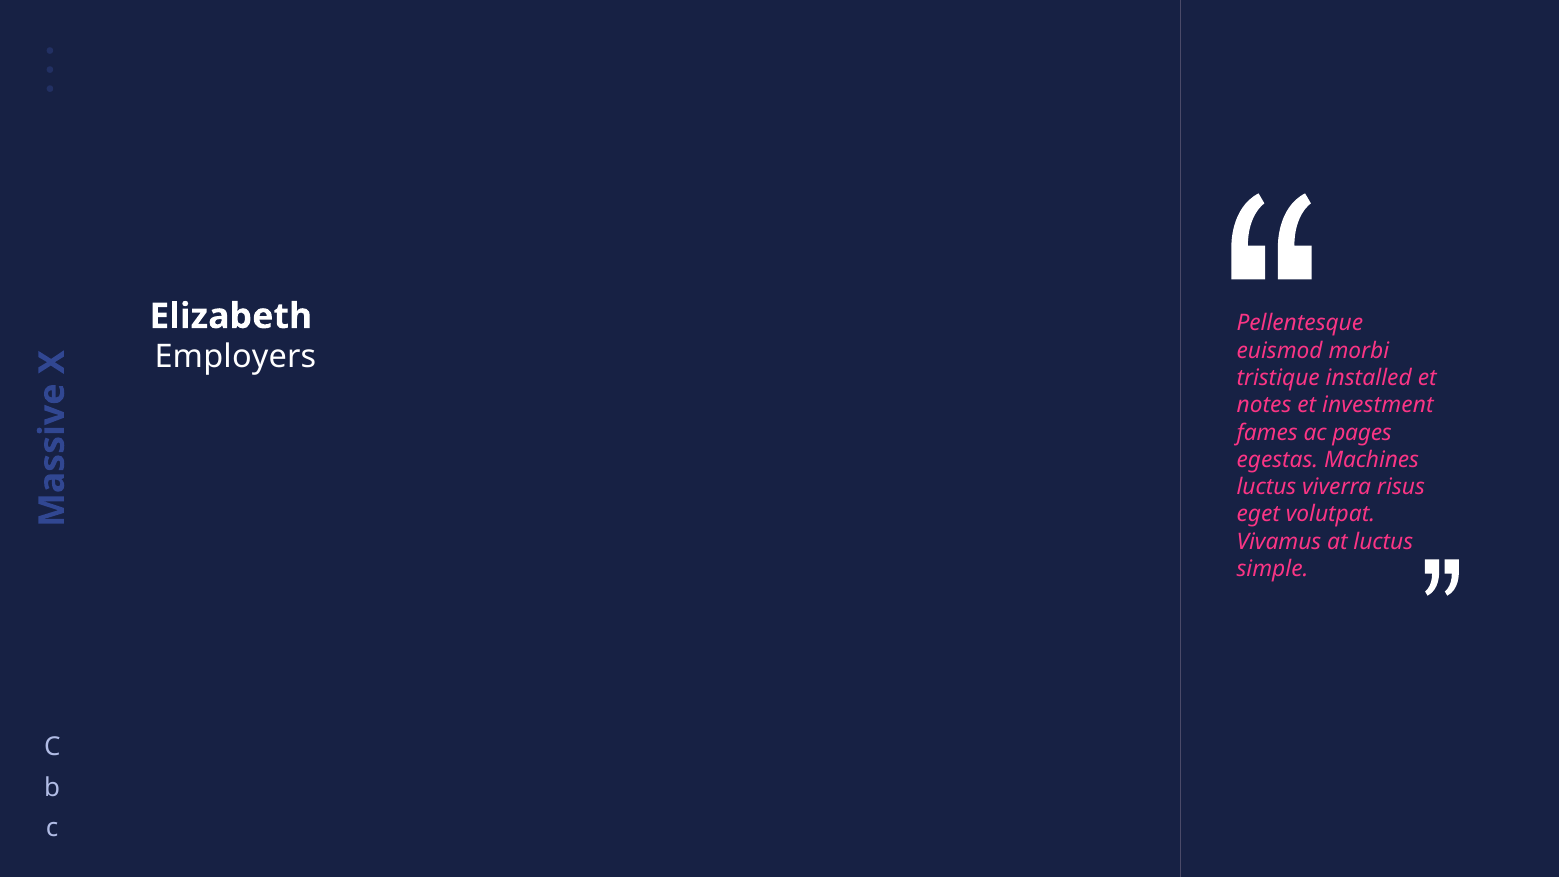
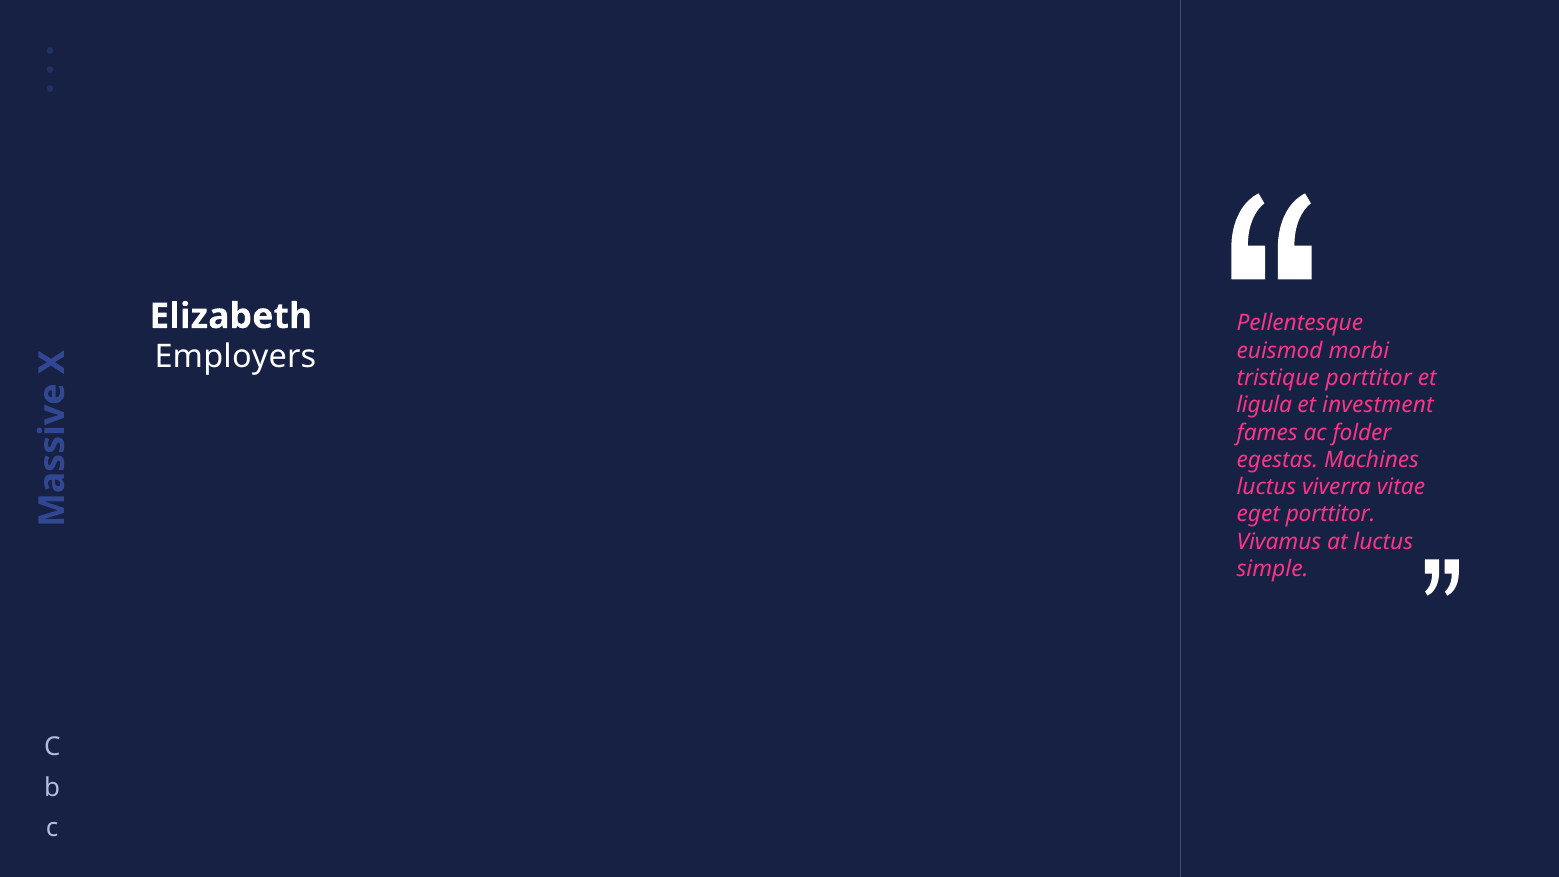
tristique installed: installed -> porttitor (1369, 378)
notes: notes -> ligula (1264, 405)
pages: pages -> folder (1362, 432)
risus: risus -> vitae (1401, 487)
eget volutpat: volutpat -> porttitor (1331, 514)
